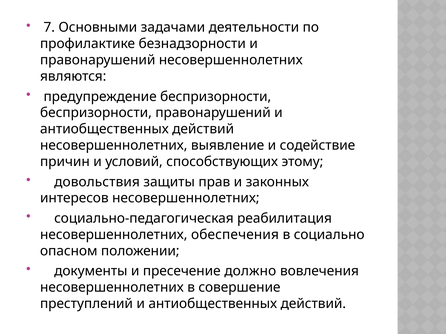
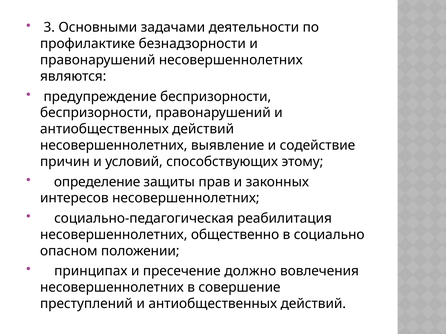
7: 7 -> 3 (49, 28)
довольствия: довольствия -> определение (97, 182)
обеспечения: обеспечения -> общественно (235, 235)
документы: документы -> принципах (91, 271)
